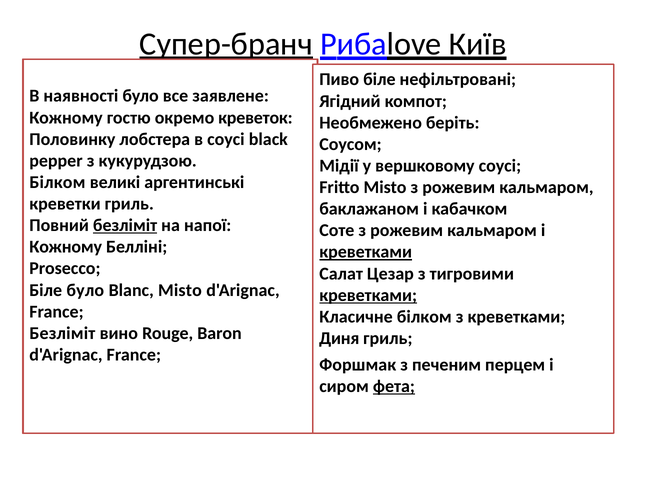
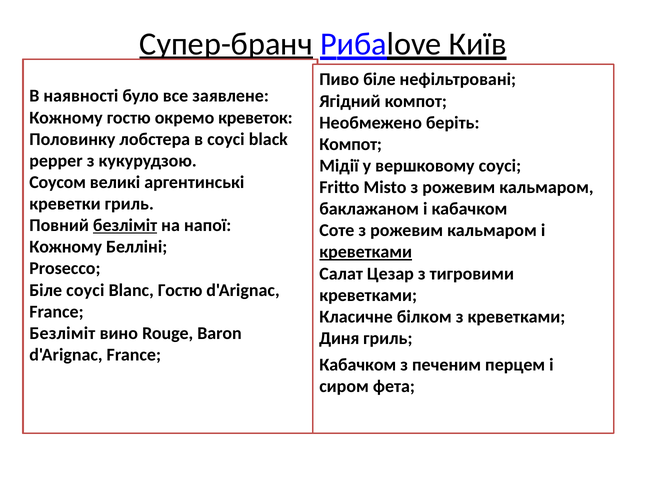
Соусом: Соусом -> Компот (351, 144)
Білком: Білком -> Соусом (58, 182)
Біле було: було -> соусі (85, 290)
Blanc Misto: Misto -> Гостю (180, 290)
креветками underline: present -> none (368, 295)
Форшмак: Форшмак -> Кабачком (358, 365)
фета underline: present -> none (394, 386)
